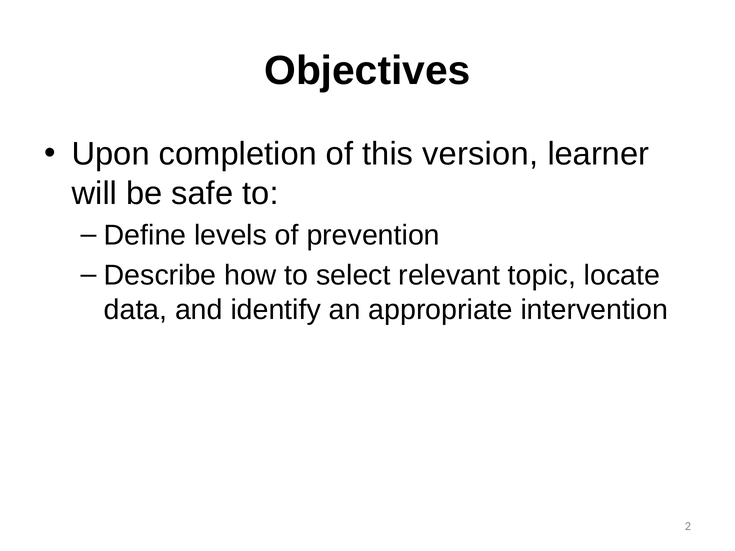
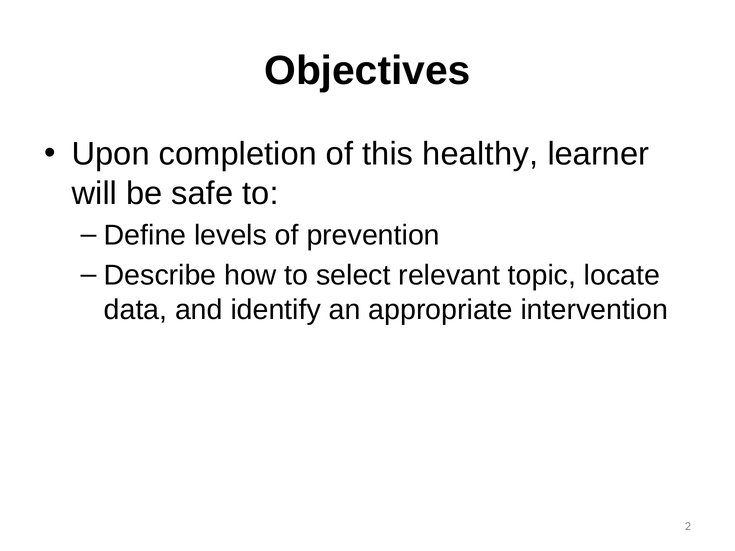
version: version -> healthy (480, 154)
